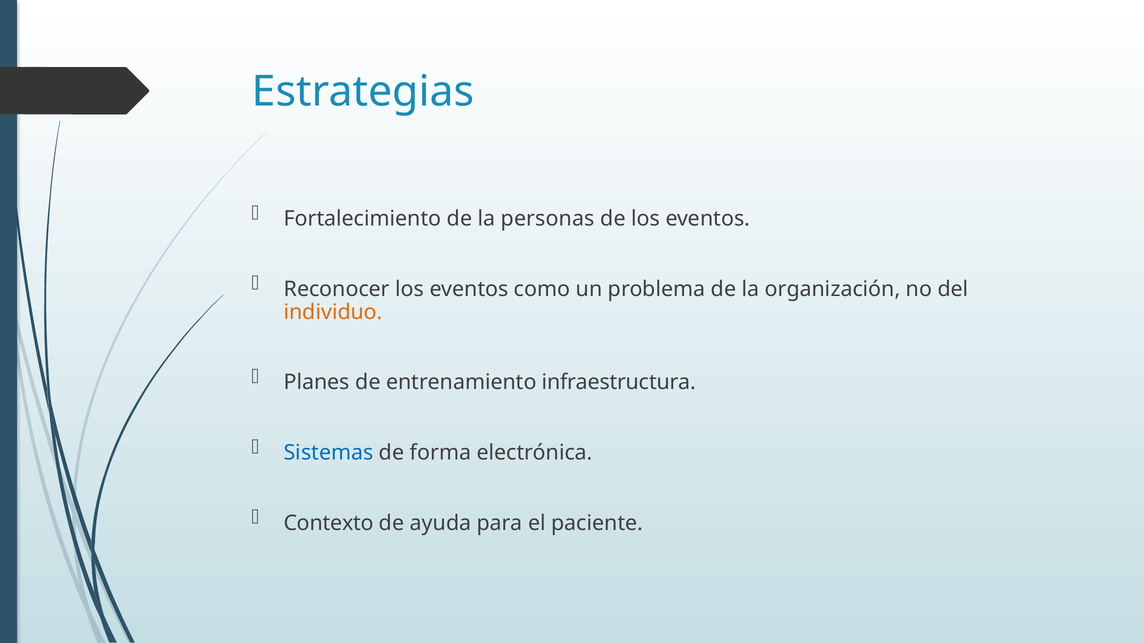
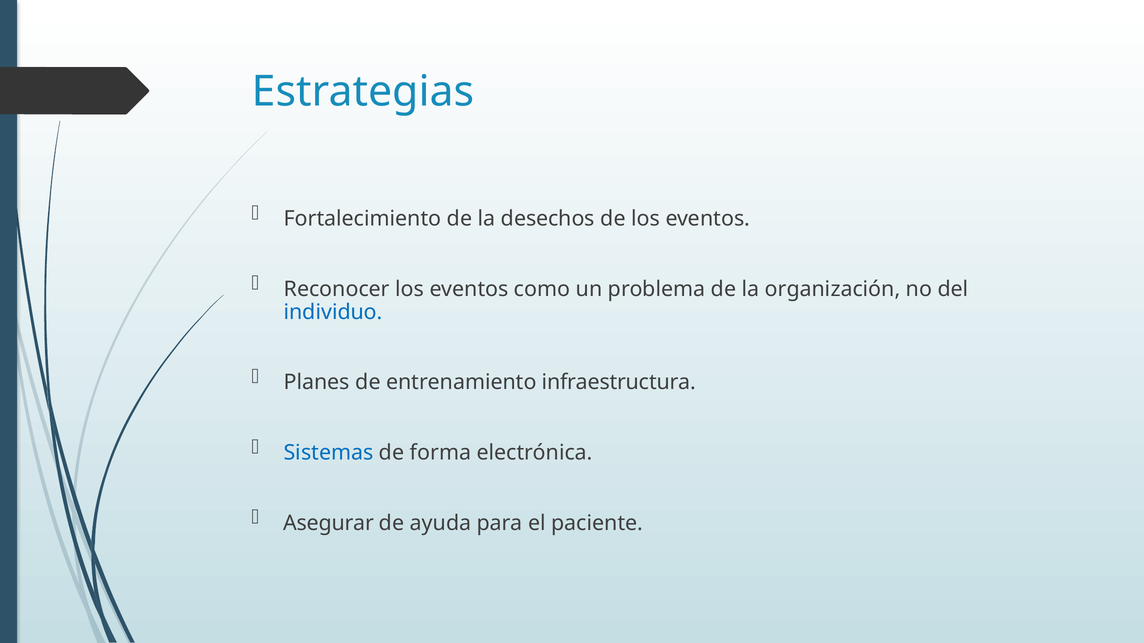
personas: personas -> desechos (548, 219)
individuo colour: orange -> blue (333, 312)
Contexto: Contexto -> Asegurar (329, 523)
